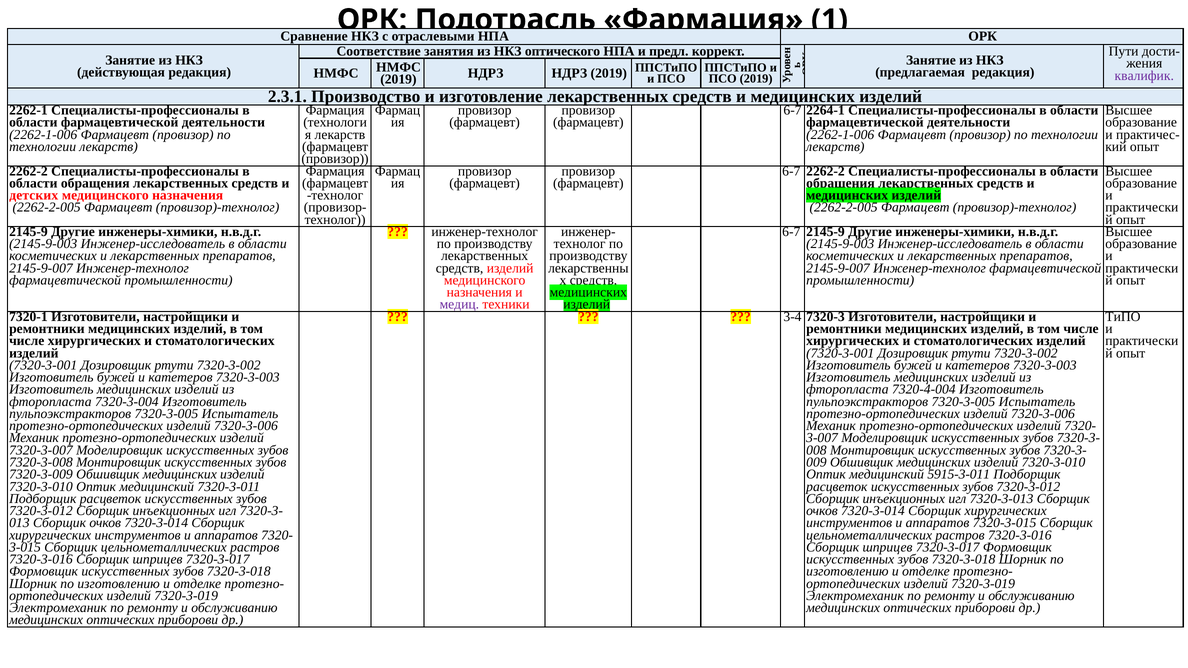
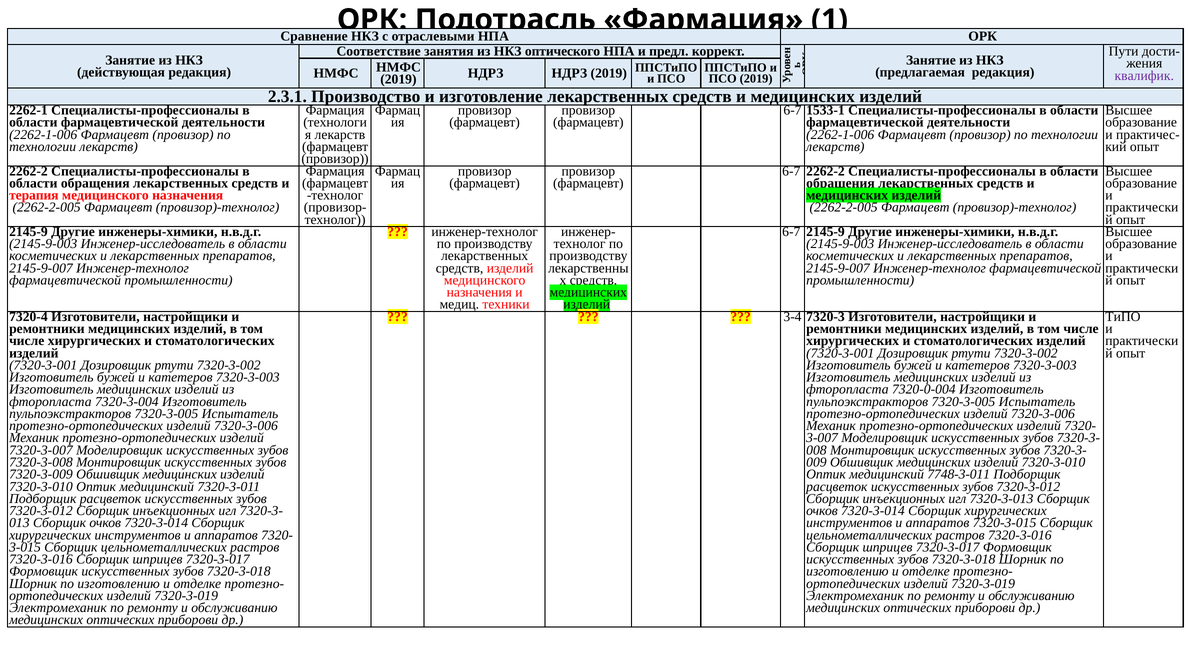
2264-1: 2264-1 -> 1533-1 (825, 110)
детских: детских -> терапия (34, 195)
медиц colour: purple -> black (459, 305)
7320-1: 7320-1 -> 7320-4 (28, 317)
7320-4-004: 7320-4-004 -> 7320-0-004 (924, 390)
5915-3-011: 5915-3-011 -> 7748-3-011 (959, 475)
